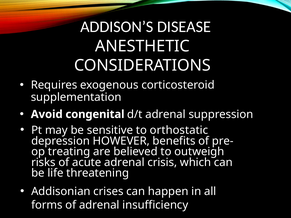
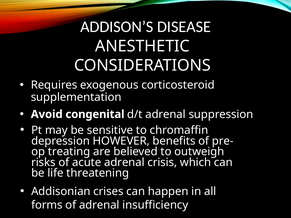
orthostatic: orthostatic -> chromaffin (179, 130)
